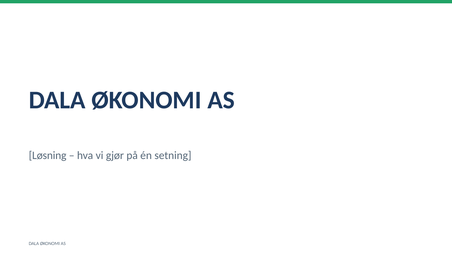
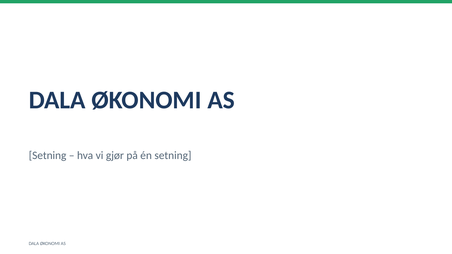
Løsning: Løsning -> Setning (48, 156)
